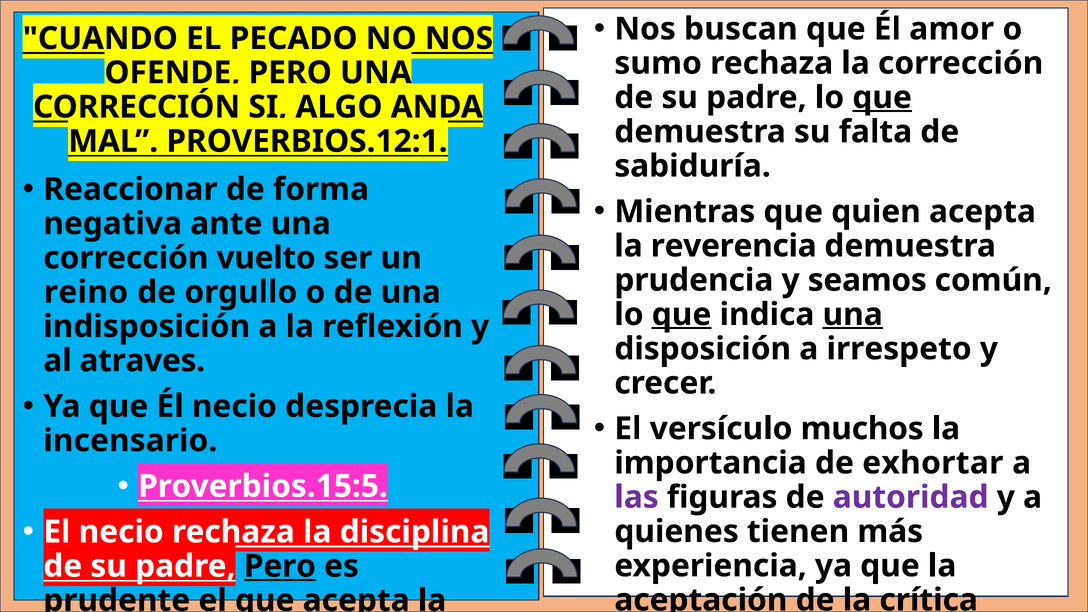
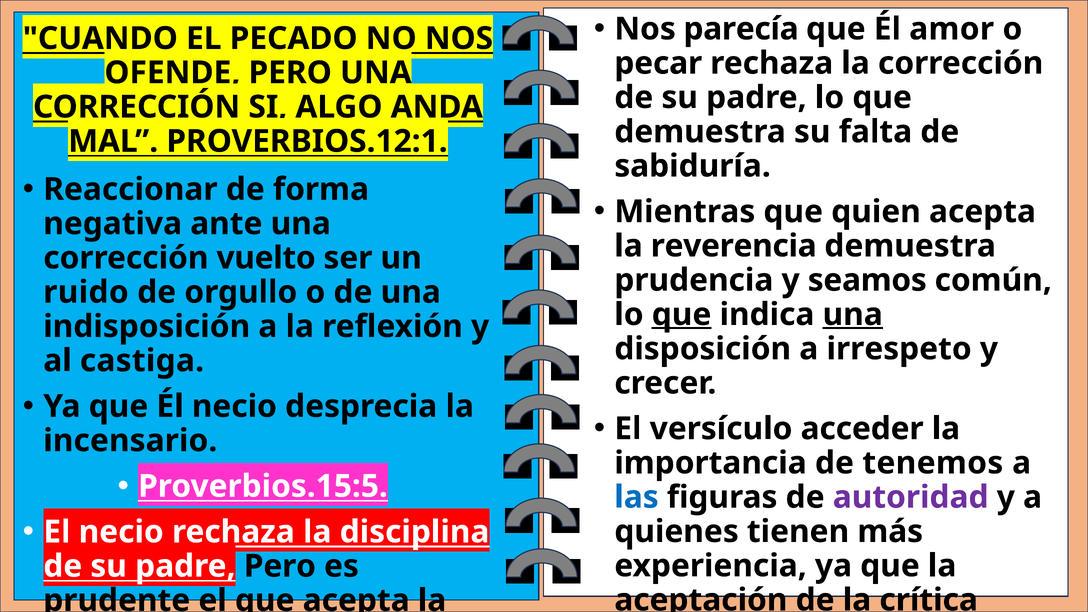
buscan: buscan -> parecía (741, 29)
sumo: sumo -> pecar (658, 63)
que underline: present -> none (882, 97)
reino: reino -> ruido (86, 292)
atraves: atraves -> castiga (142, 361)
muchos: muchos -> acceder (862, 429)
exhortar: exhortar -> tenemos (933, 463)
las colour: purple -> blue (637, 497)
Pero underline: present -> none (280, 566)
